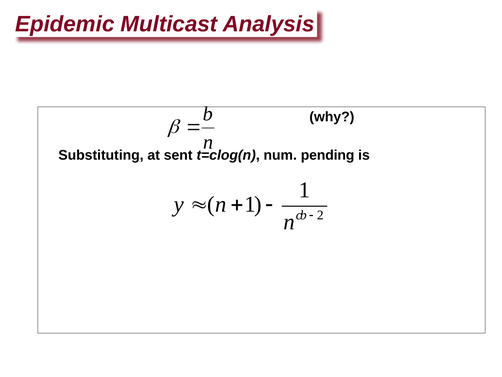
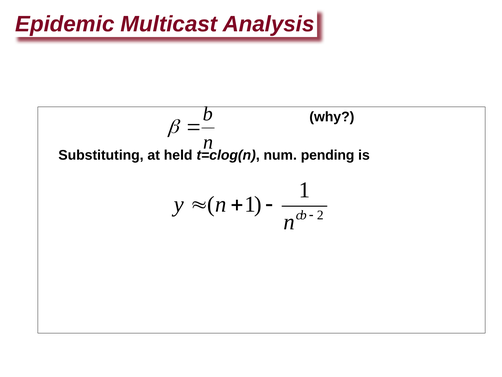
sent: sent -> held (178, 155)
